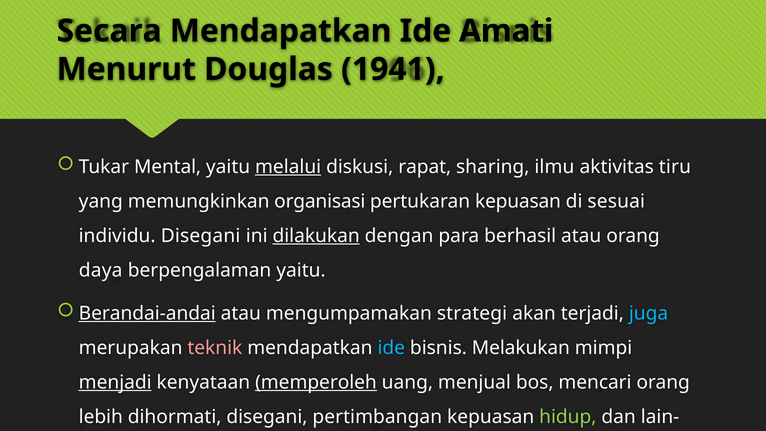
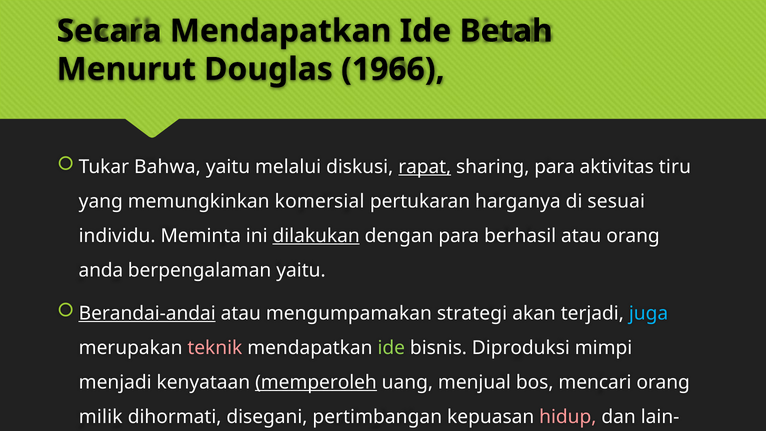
Amati: Amati -> Betah (506, 31)
1941: 1941 -> 1966 (393, 69)
Mental: Mental -> Bahwa (167, 167)
melalui underline: present -> none (288, 167)
rapat underline: none -> present (425, 167)
sharing ilmu: ilmu -> para (555, 167)
organisasi: organisasi -> komersial (320, 201)
pertukaran kepuasan: kepuasan -> harganya (518, 201)
individu Disegani: Disegani -> Meminta (201, 236)
daya: daya -> anda (101, 270)
ide colour: light blue -> light green (391, 348)
Melakukan: Melakukan -> Diproduksi (521, 348)
menjadi underline: present -> none (115, 382)
lebih: lebih -> milik (101, 417)
hidup colour: light green -> pink (568, 417)
